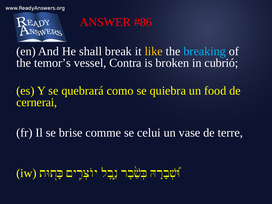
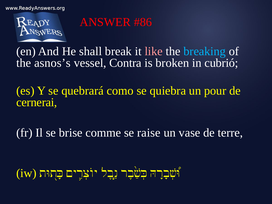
like colour: yellow -> pink (154, 51)
temor’s: temor’s -> asnos’s (52, 63)
food: food -> pour (215, 91)
celui: celui -> raise (149, 133)
